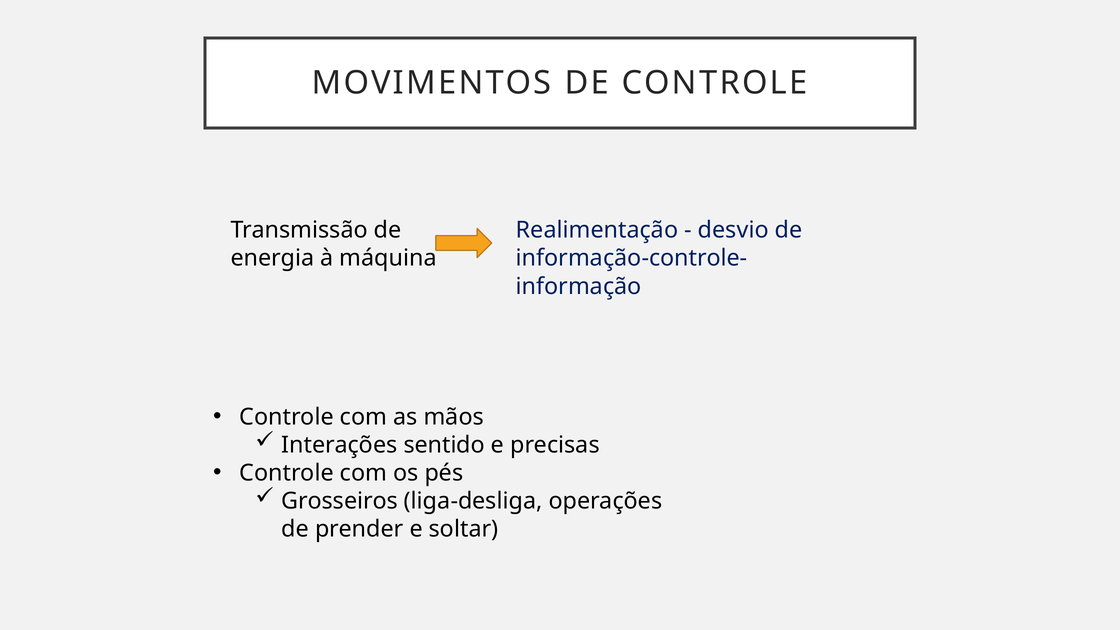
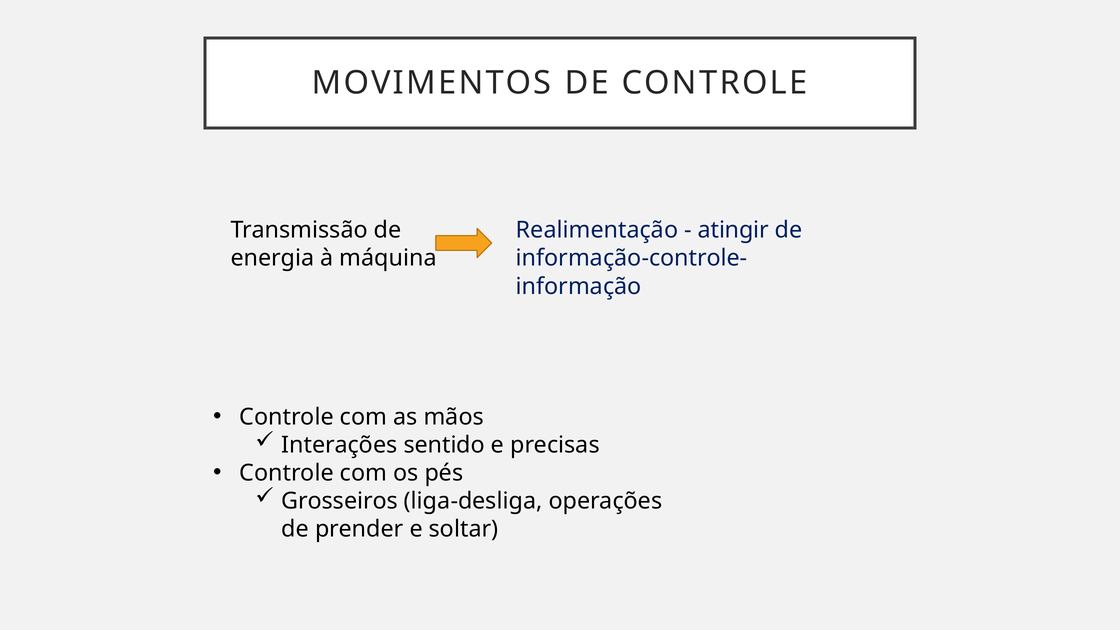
desvio: desvio -> atingir (733, 230)
